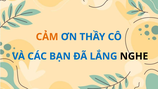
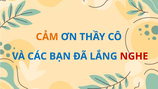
NGHE colour: black -> red (134, 56)
